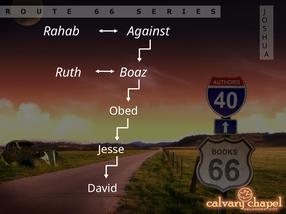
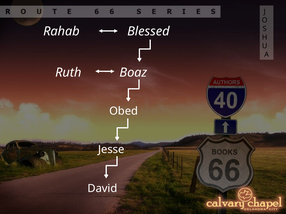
Against: Against -> Blessed (148, 31)
